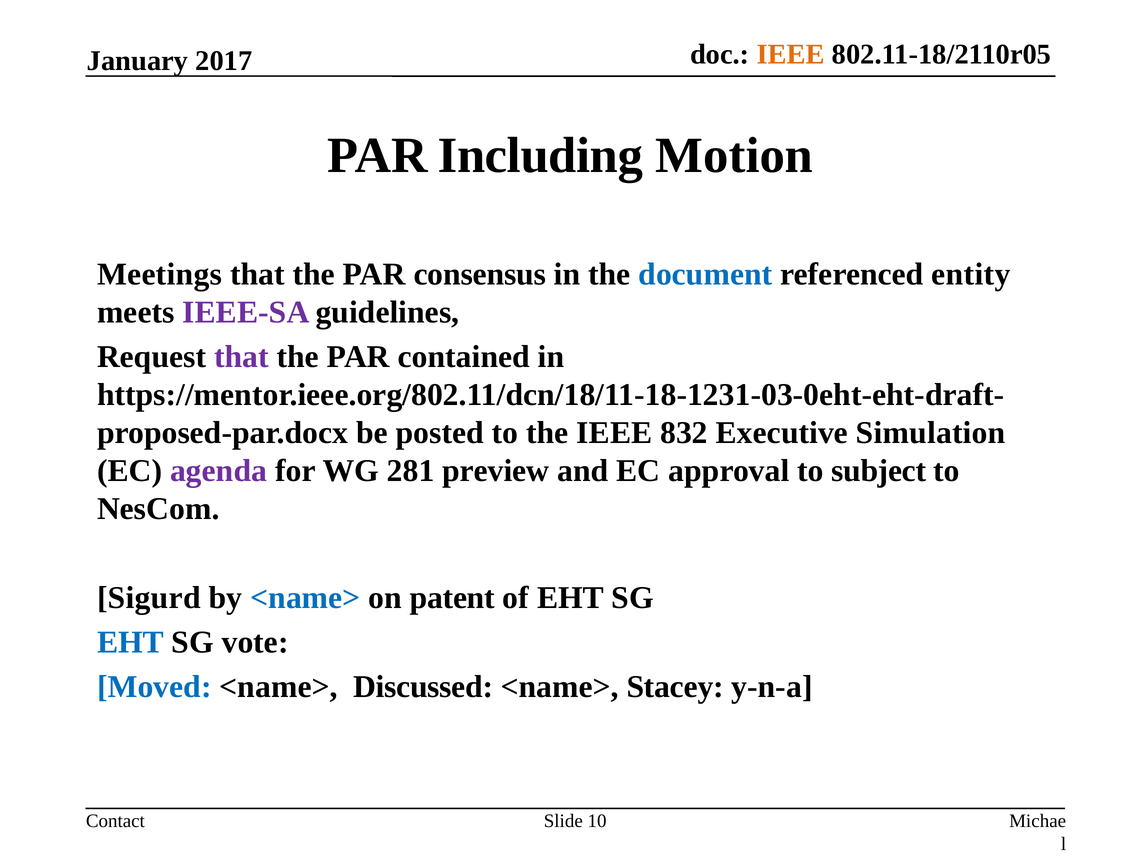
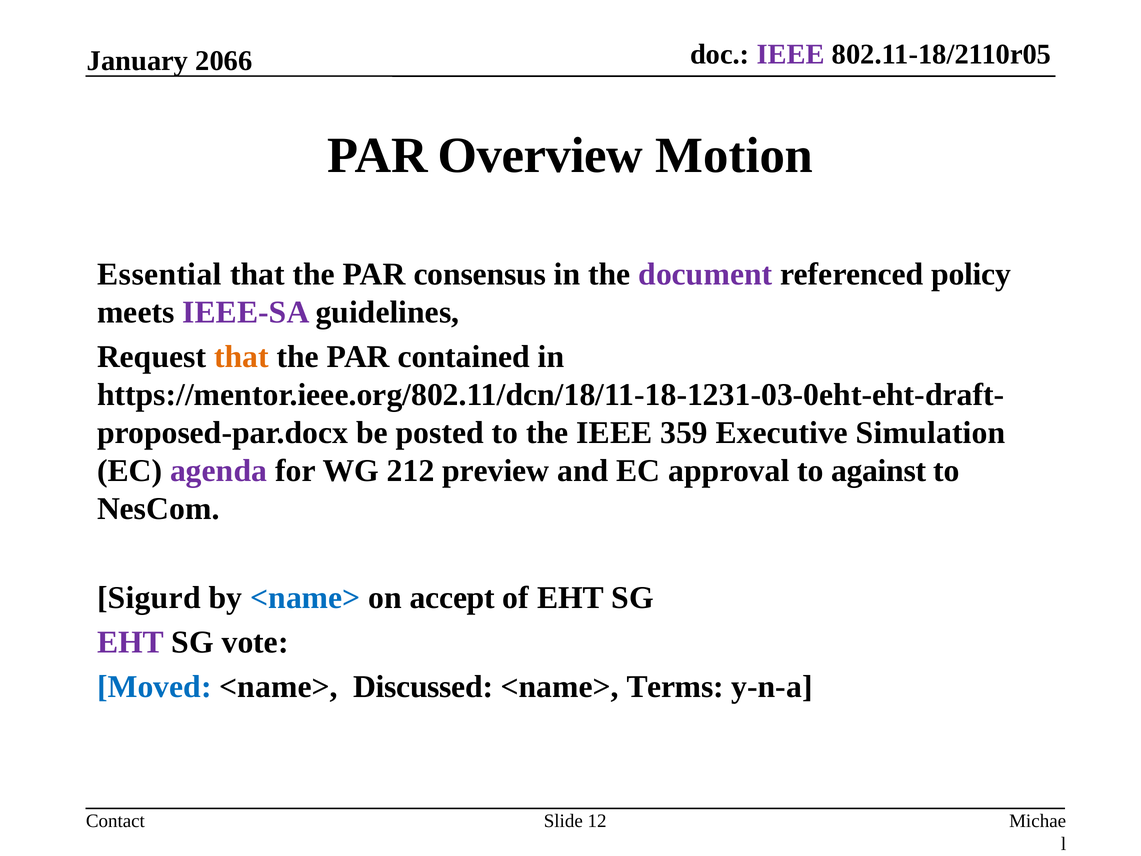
IEEE colour: orange -> purple (791, 55)
2017: 2017 -> 2066 (224, 61)
Including: Including -> Overview (540, 156)
Meetings: Meetings -> Essential (159, 274)
document colour: blue -> purple (705, 274)
entity: entity -> policy (971, 274)
that colour: purple -> orange (241, 357)
832: 832 -> 359 (684, 433)
281: 281 -> 212 (411, 471)
subject: subject -> against (879, 471)
patent: patent -> accept (452, 598)
EHT colour: blue -> purple (131, 642)
Stacey: Stacey -> Terms (675, 686)
10: 10 -> 12 (597, 821)
